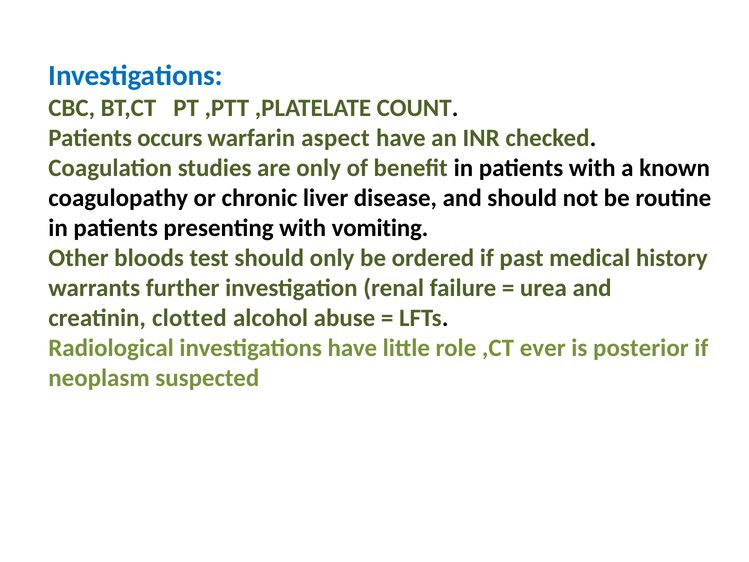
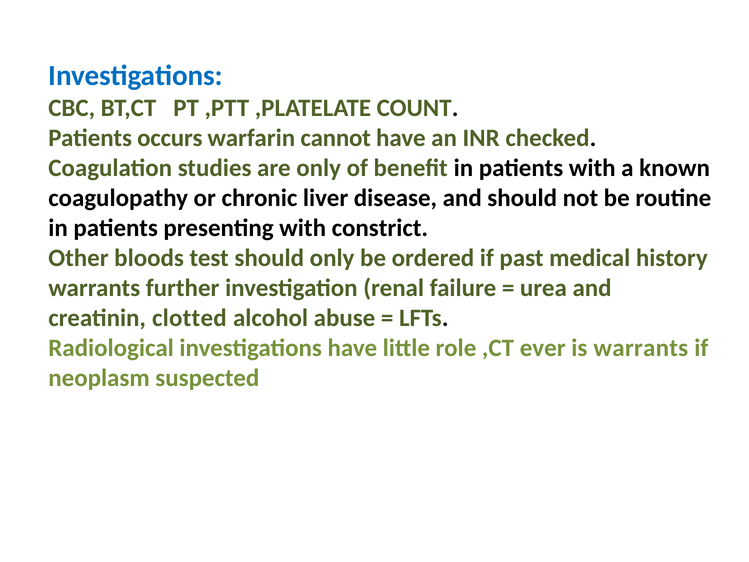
aspect: aspect -> cannot (336, 138)
vomiting: vomiting -> constrict (380, 228)
is posterior: posterior -> warrants (641, 348)
